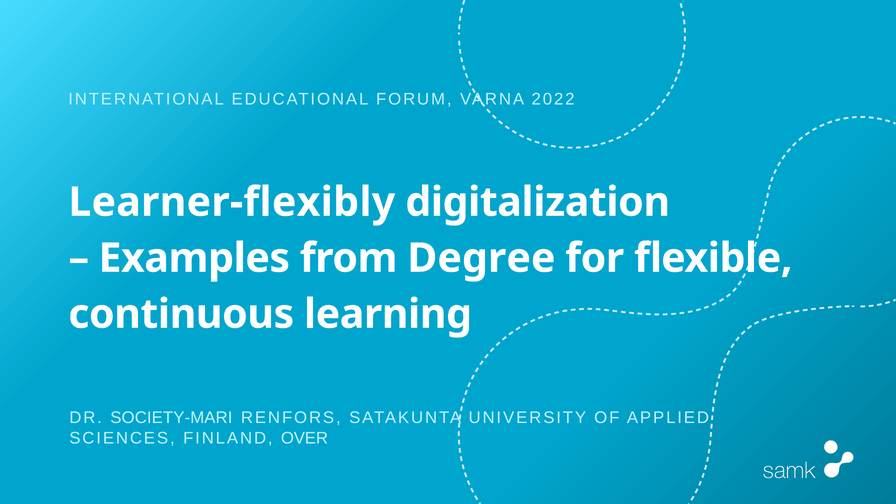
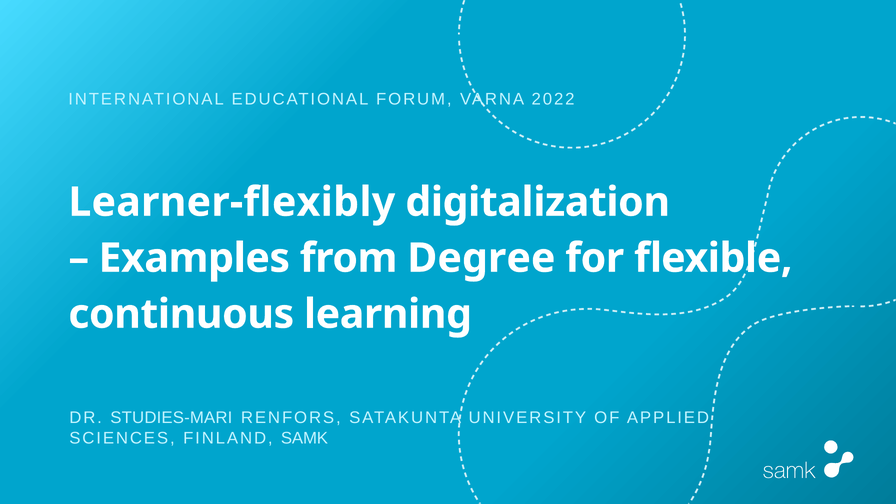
SOCIETY-MARI: SOCIETY-MARI -> STUDIES-MARI (171, 418)
OVER: OVER -> SAMK (304, 438)
